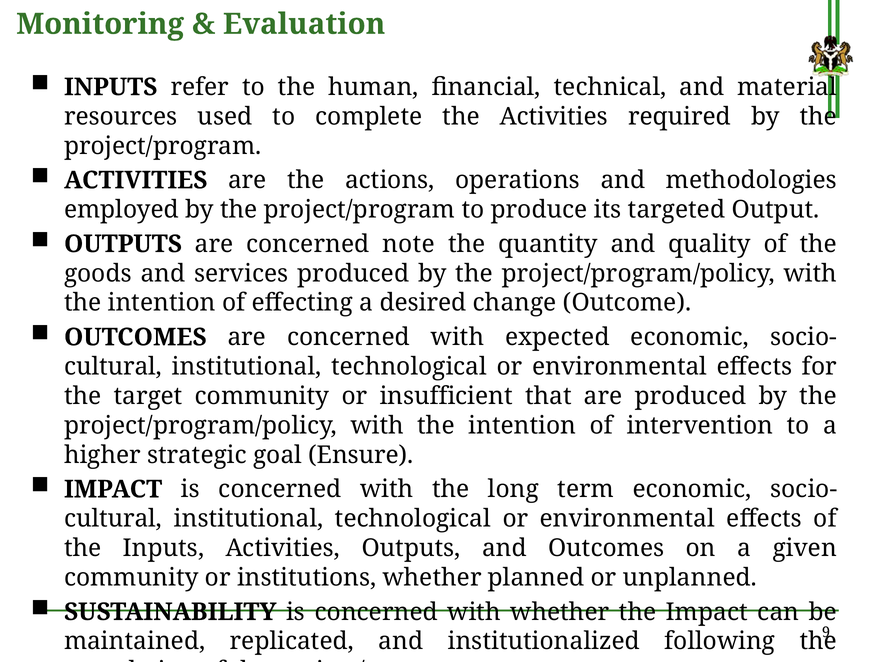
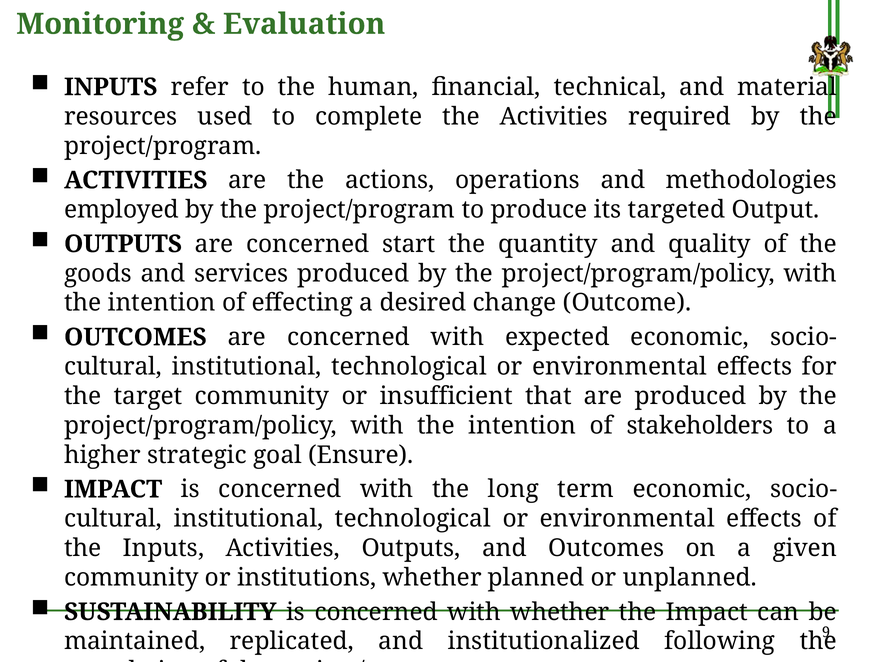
note: note -> start (409, 244)
intervention: intervention -> stakeholders (700, 426)
